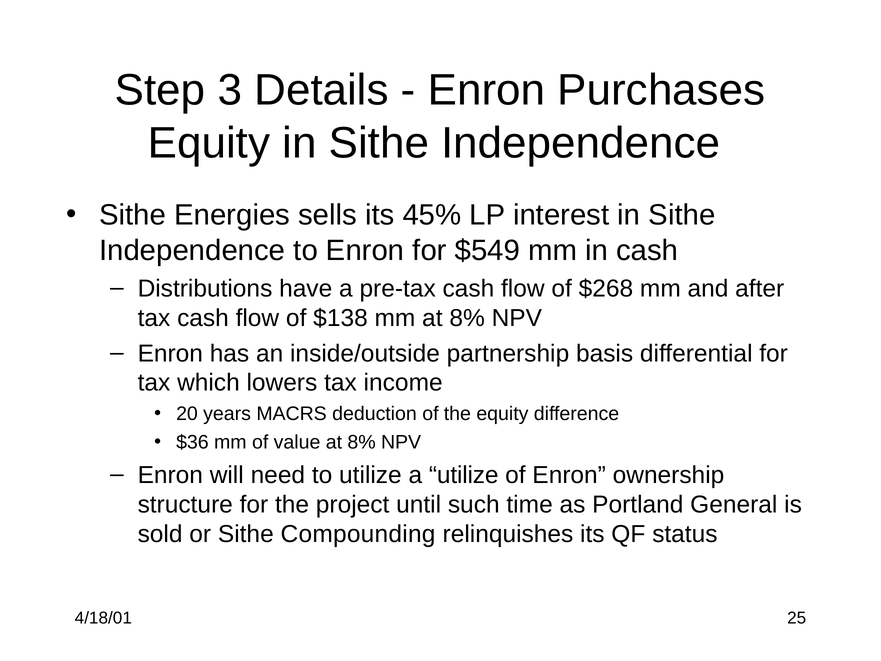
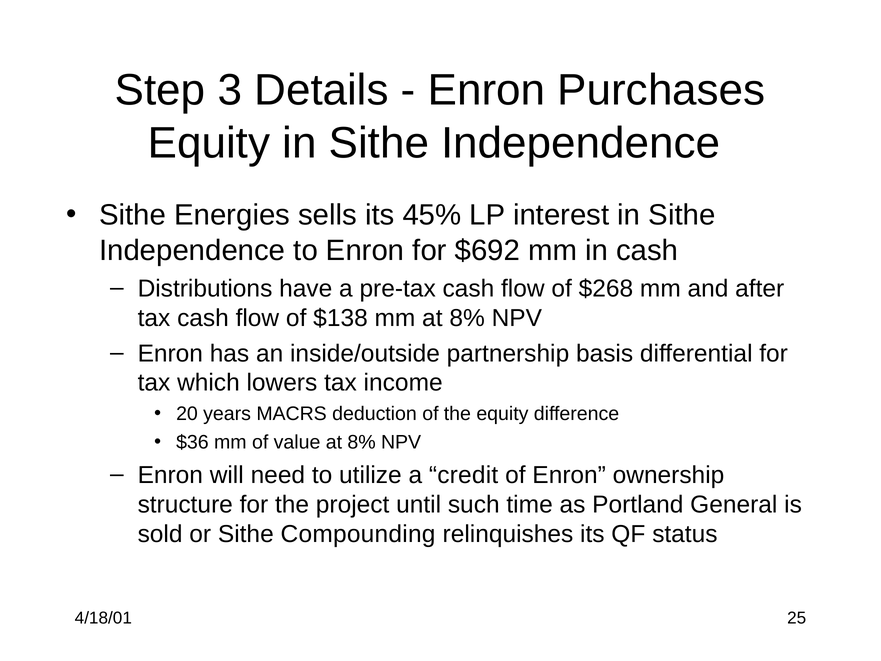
$549: $549 -> $692 (487, 250)
a utilize: utilize -> credit (464, 475)
